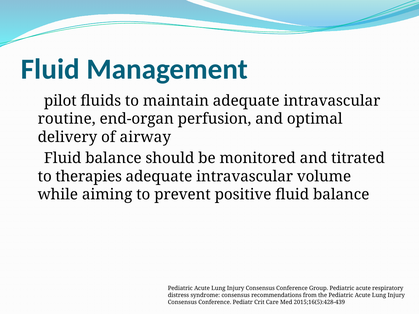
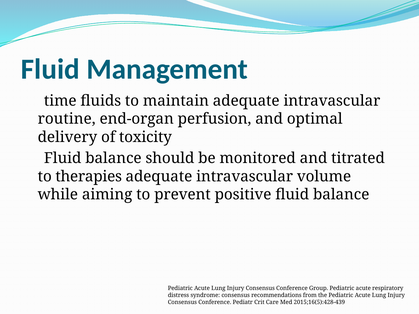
pilot: pilot -> time (60, 101)
airway: airway -> toxicity (145, 137)
